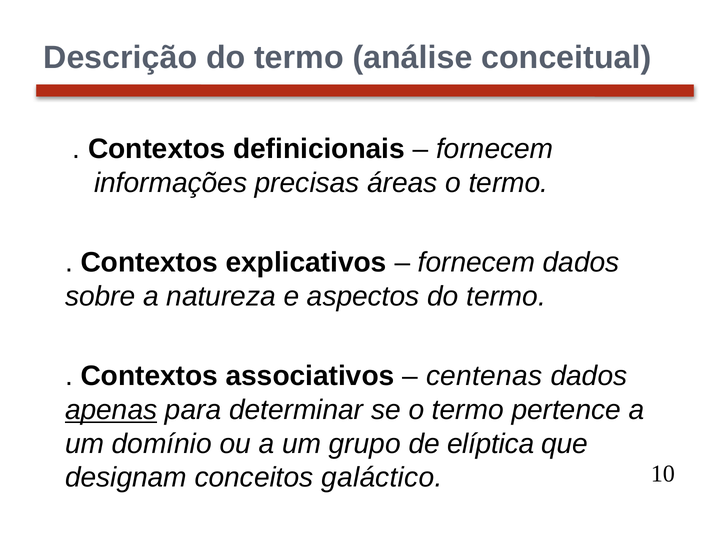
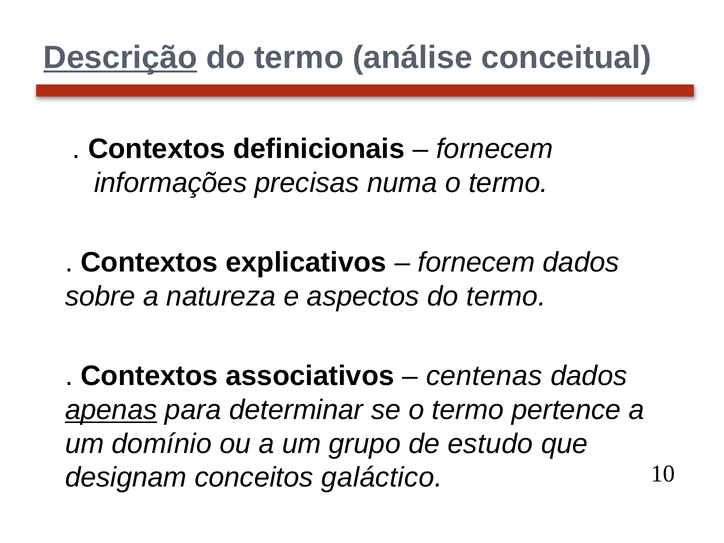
Descrição underline: none -> present (120, 58)
áreas: áreas -> numa (402, 183)
elíptica: elíptica -> estudo (490, 444)
